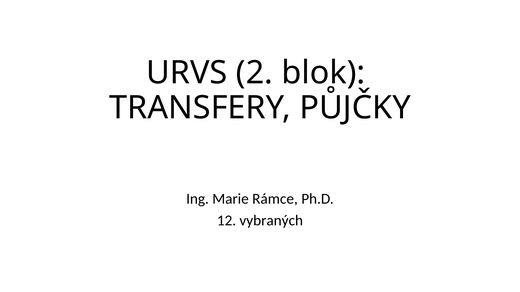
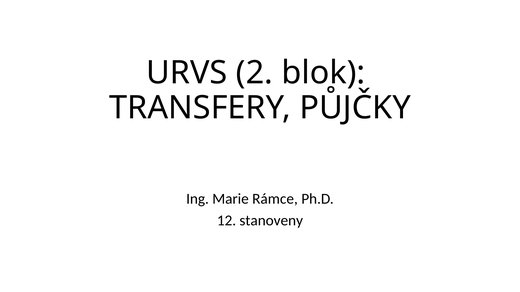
vybraných: vybraných -> stanoveny (271, 221)
